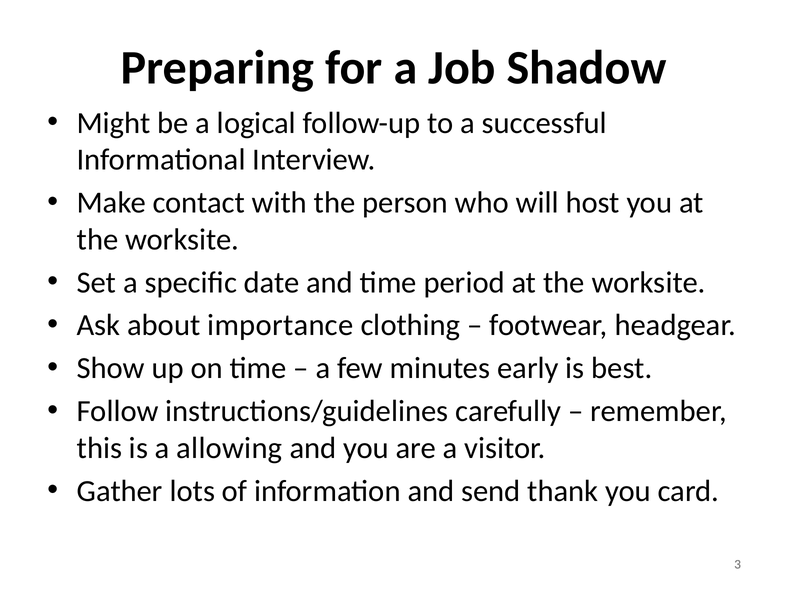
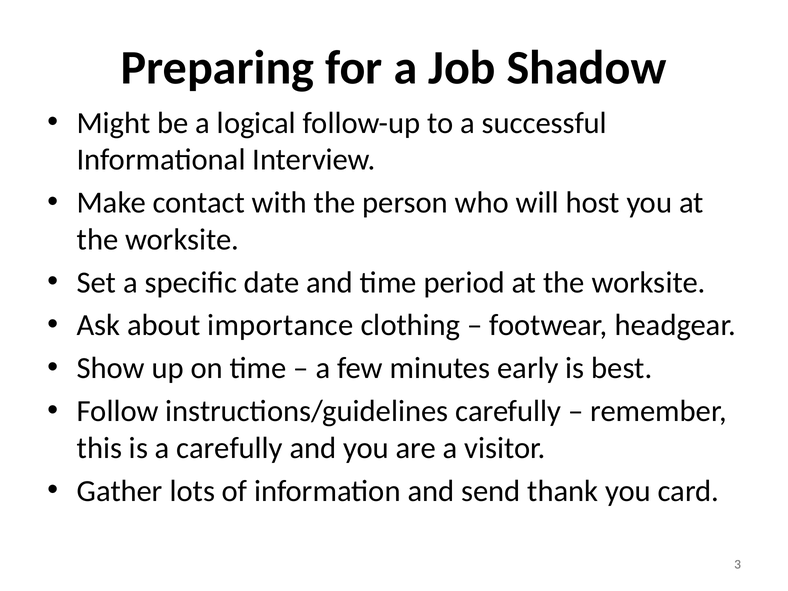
a allowing: allowing -> carefully (230, 448)
